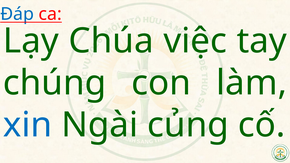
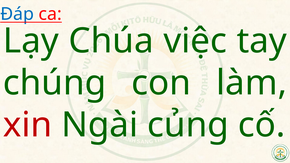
xin colour: blue -> red (28, 125)
